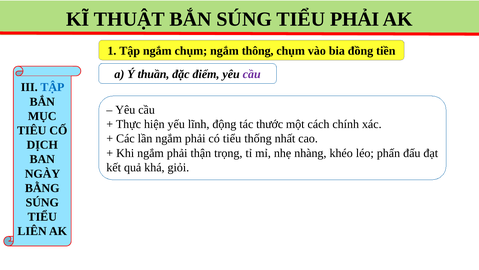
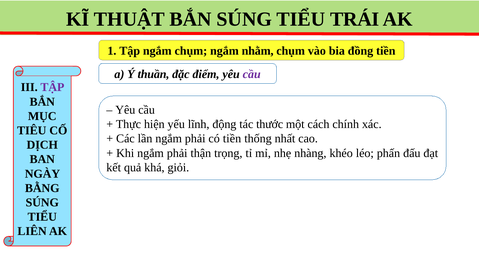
TIỂU PHẢI: PHẢI -> TRÁI (355, 19)
thông: thông -> nhằm (258, 51)
TẬP colour: blue -> purple (52, 87)
có tiểu: tiểu -> tiền (232, 138)
